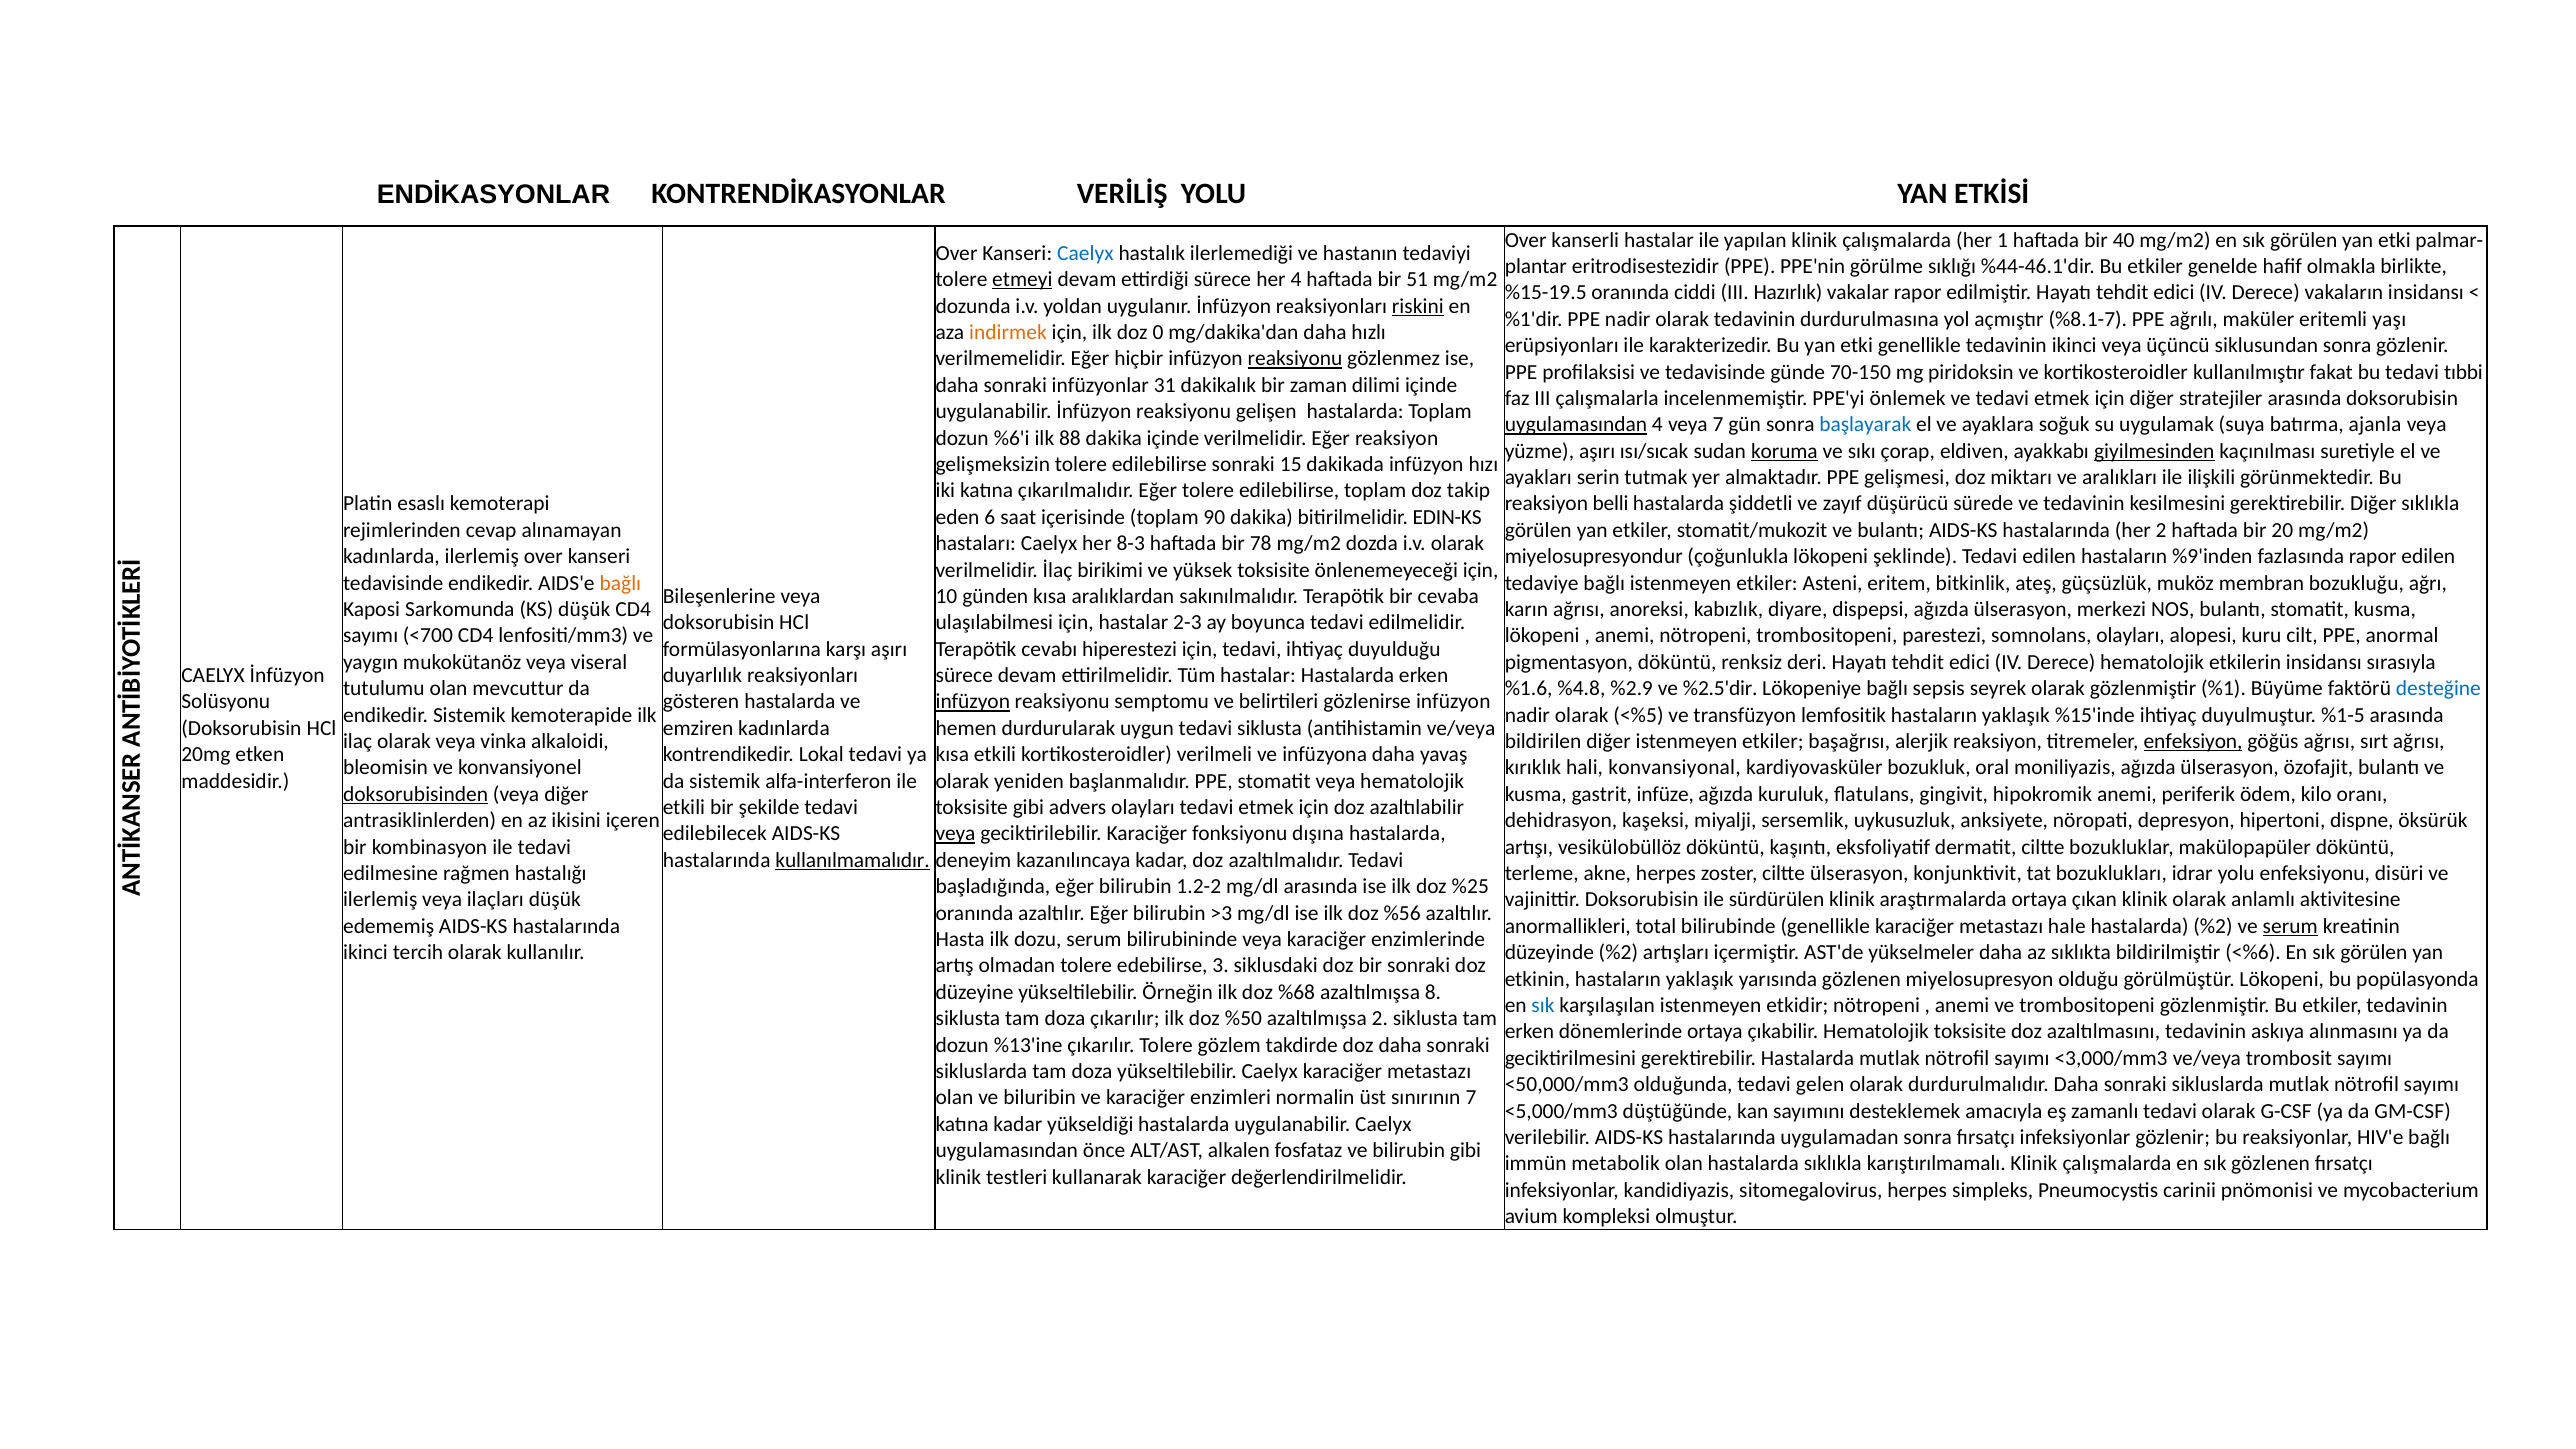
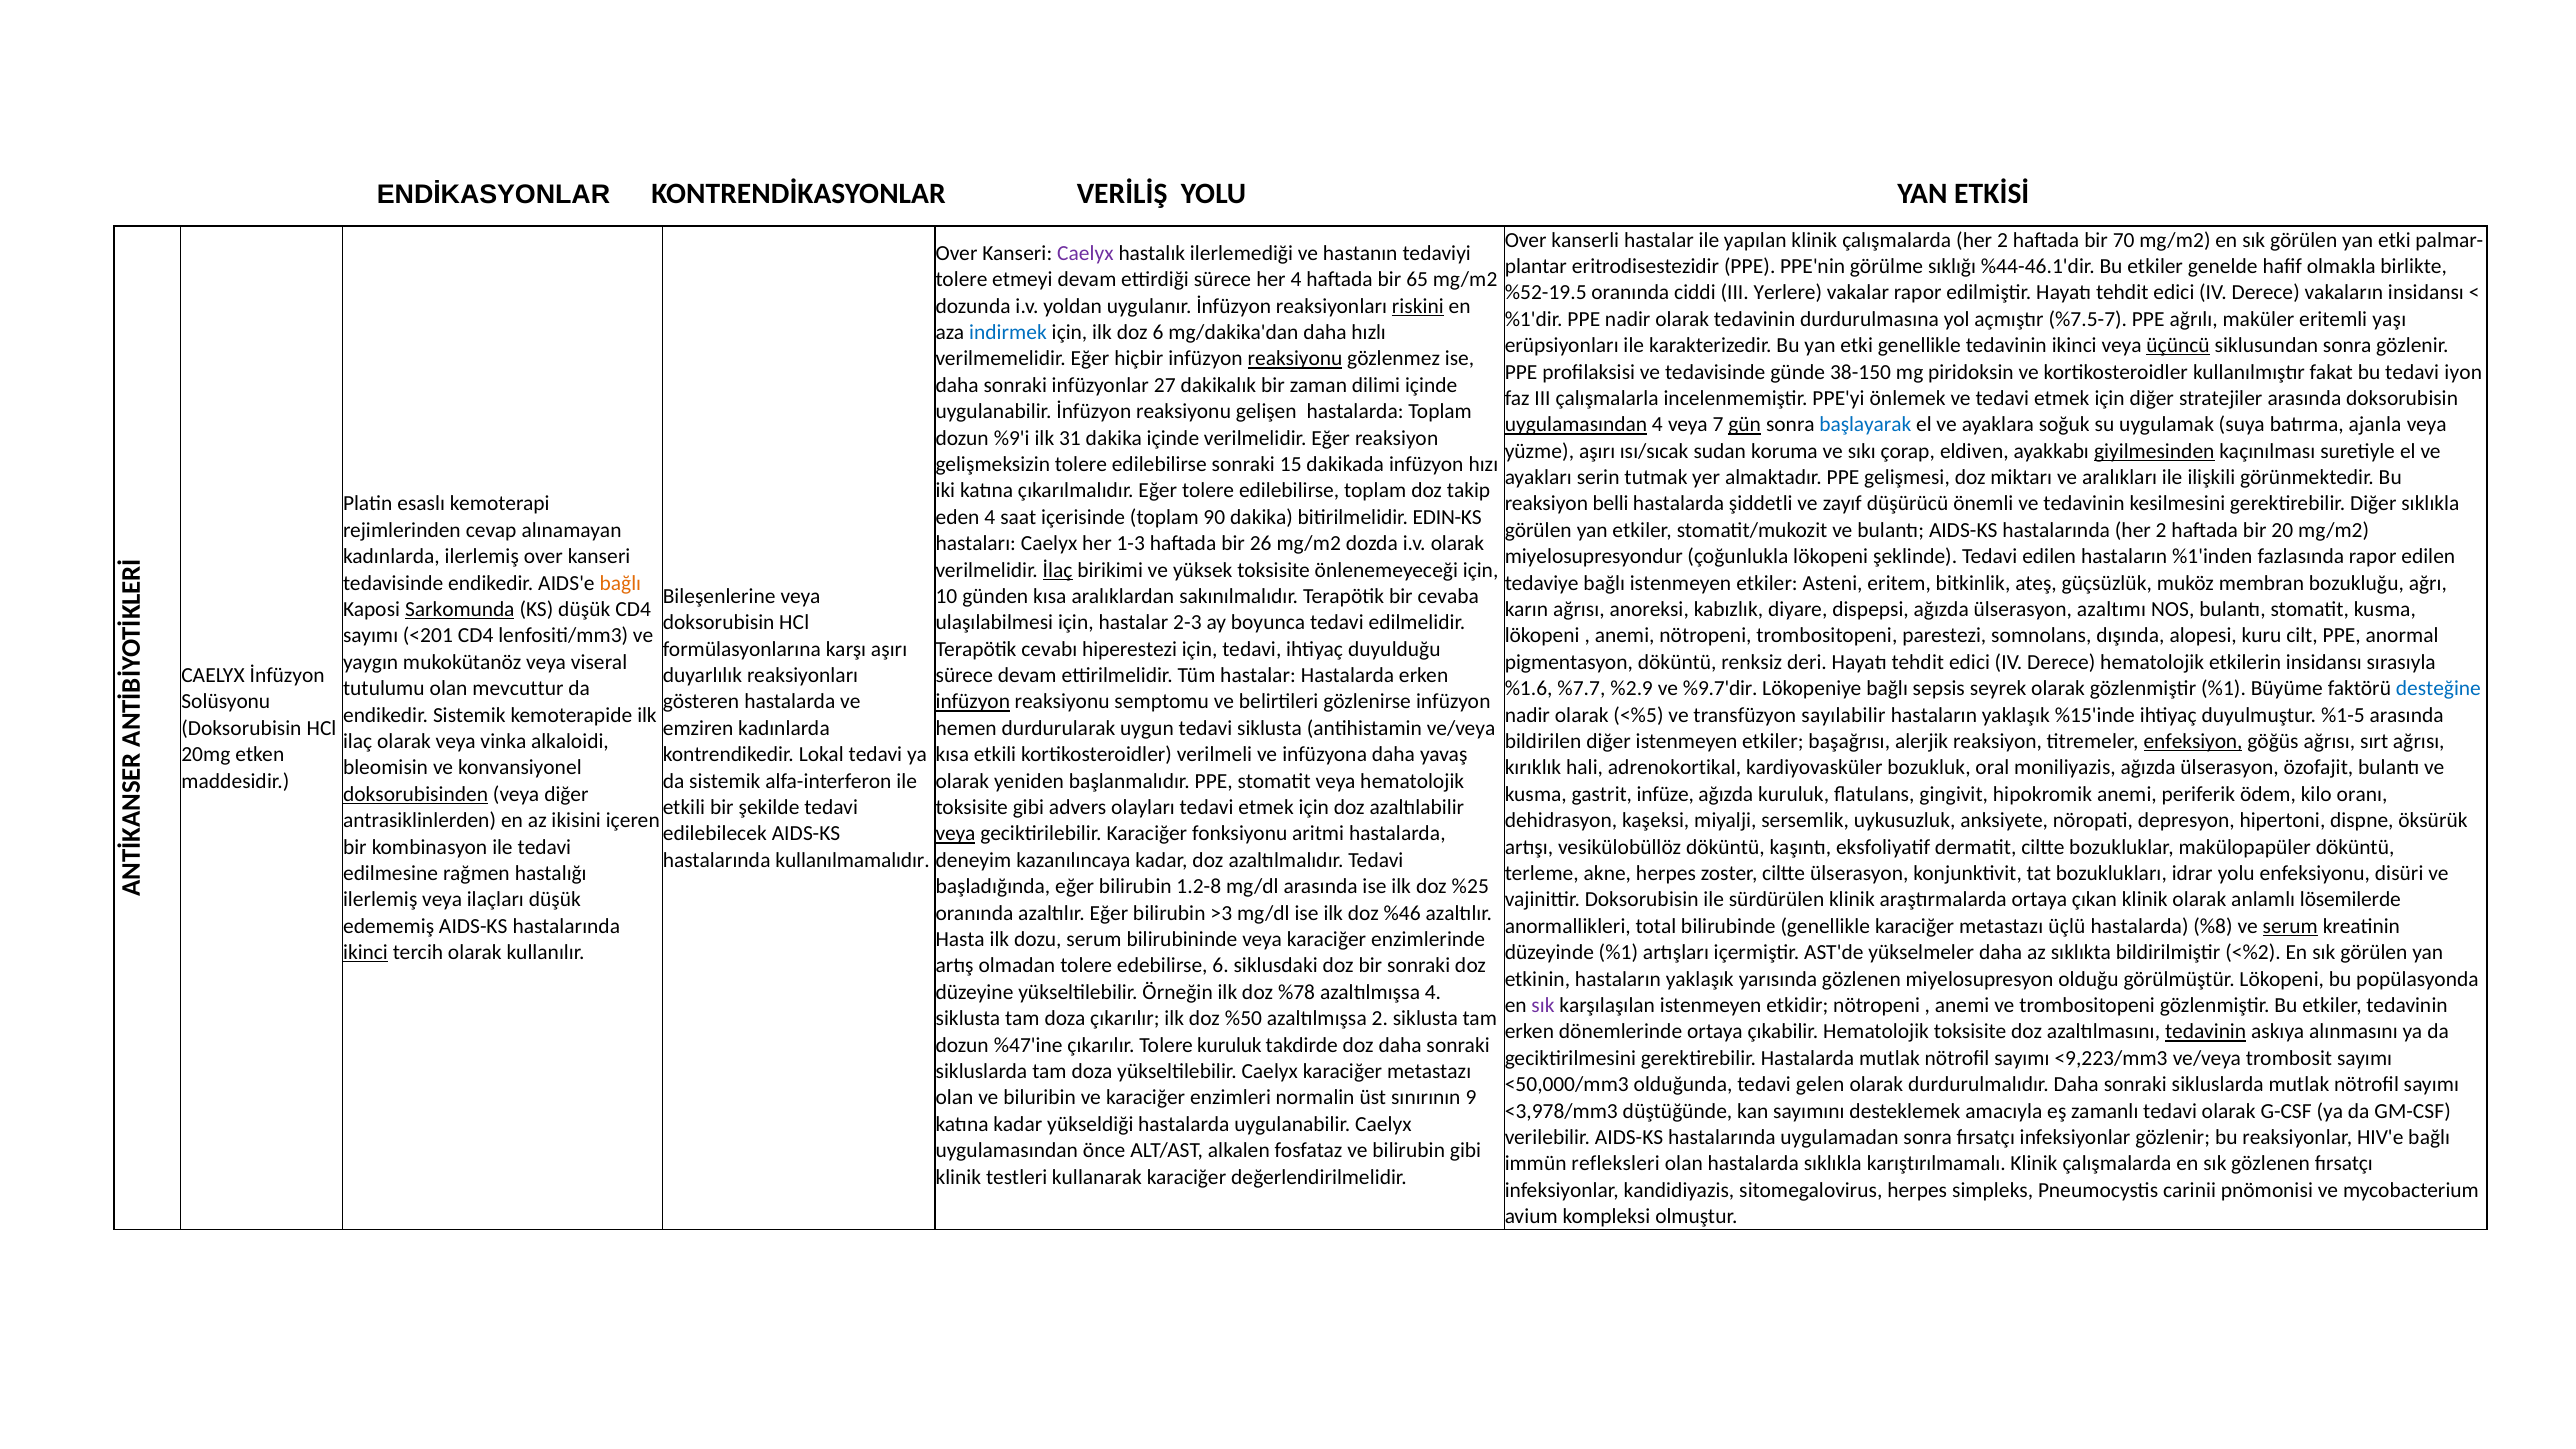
çalışmalarda her 1: 1 -> 2 (2003, 240)
40: 40 -> 70 (2124, 240)
Caelyx colour: blue -> purple (1085, 253)
etmeyi underline: present -> none (1022, 280)
51: 51 -> 65 (1417, 280)
%15-19.5: %15-19.5 -> %52-19.5 (1546, 293)
Hazırlık: Hazırlık -> Yerlere (1788, 293)
%8.1-7: %8.1-7 -> %7.5-7 (2088, 319)
indirmek colour: orange -> blue (1008, 332)
doz 0: 0 -> 6 (1158, 332)
üçüncü underline: none -> present (2178, 346)
70-150: 70-150 -> 38-150 (1861, 372)
tıbbi: tıbbi -> iyon (2463, 372)
31: 31 -> 27 (1165, 385)
gün underline: none -> present (1745, 425)
%6'i: %6'i -> %9'i (1012, 438)
88: 88 -> 31 (1070, 438)
koruma underline: present -> none (1784, 451)
sürede: sürede -> önemli (1983, 504)
eden 6: 6 -> 4 (990, 517)
8-3: 8-3 -> 1-3 (1131, 544)
78: 78 -> 26 (1261, 544)
%9'inden: %9'inden -> %1'inden (2212, 557)
İlaç underline: none -> present (1058, 570)
Sarkomunda underline: none -> present (460, 609)
merkezi: merkezi -> azaltımı (2111, 609)
<700: <700 -> <201 (428, 636)
somnolans olayları: olayları -> dışında (2130, 636)
%4.8: %4.8 -> %7.7 (1581, 689)
%2.5'dir: %2.5'dir -> %9.7'dir (1720, 689)
lemfositik: lemfositik -> sayılabilir (1844, 715)
konvansiyonal: konvansiyonal -> adrenokortikal (1675, 768)
dışına: dışına -> aritmi (1318, 834)
kullanılmamalıdır underline: present -> none (853, 860)
1.2-2: 1.2-2 -> 1.2-8 (1199, 887)
aktivitesine: aktivitesine -> lösemilerde (2350, 900)
%56: %56 -> %46 (1402, 913)
hale: hale -> üçlü (2067, 926)
hastalarda %2: %2 -> %8 (2213, 926)
ikinci underline: none -> present (366, 953)
düzeyinde %2: %2 -> %1 (1618, 953)
<%6: <%6 -> <%2 (2253, 953)
edebilirse 3: 3 -> 6 (1221, 966)
%68: %68 -> %78 (1296, 992)
azaltılmışsa 8: 8 -> 4 (1433, 992)
sık colour: blue -> purple (1543, 1005)
tedavinin underline: none -> present (2206, 1032)
%13'ine: %13'ine -> %47'ine (1028, 1045)
Tolere gözlem: gözlem -> kuruluk (1229, 1045)
<3,000/mm3: <3,000/mm3 -> <9,223/mm3 (2111, 1058)
sınırının 7: 7 -> 9 (1471, 1098)
<5,000/mm3: <5,000/mm3 -> <3,978/mm3 (1561, 1111)
metabolik: metabolik -> refleksleri (1616, 1164)
